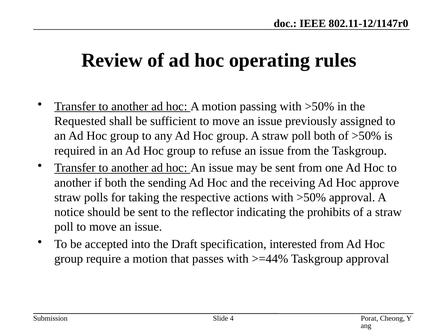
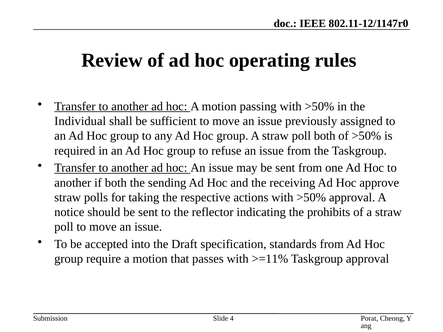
Requested: Requested -> Individual (80, 121)
interested: interested -> standards (293, 244)
>=44%: >=44% -> >=11% (270, 259)
